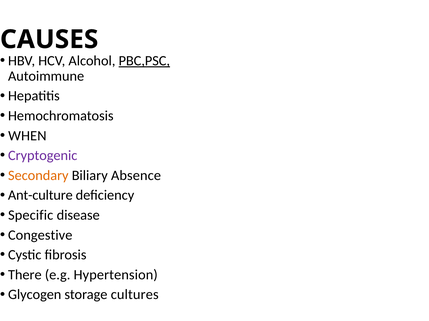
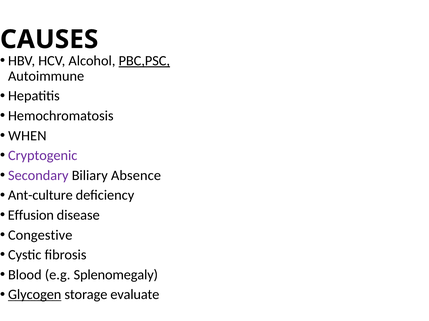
Secondary colour: orange -> purple (38, 176)
Specific: Specific -> Effusion (31, 216)
There: There -> Blood (25, 275)
Hypertension: Hypertension -> Splenomegaly (116, 275)
Glycogen underline: none -> present (35, 295)
cultures: cultures -> evaluate (135, 295)
